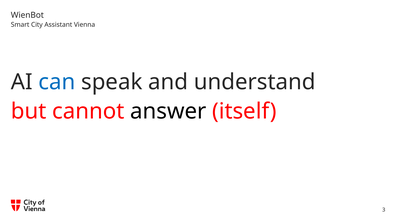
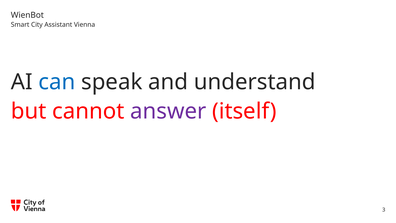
answer colour: black -> purple (168, 111)
